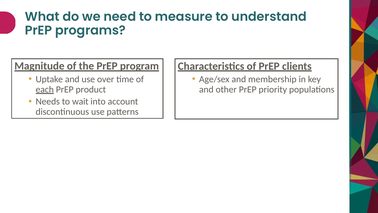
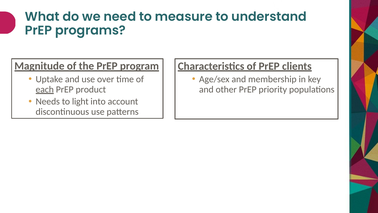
wait: wait -> light (80, 101)
